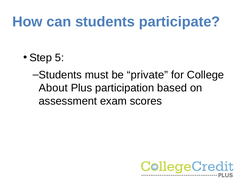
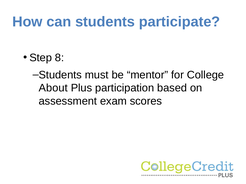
5: 5 -> 8 (59, 58)
private: private -> mentor (147, 75)
